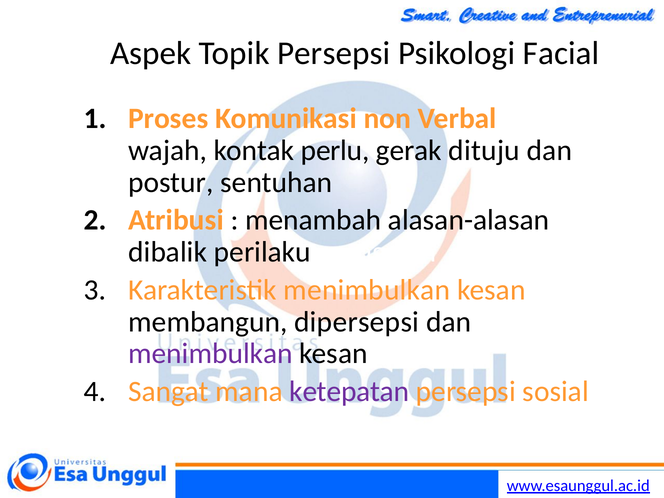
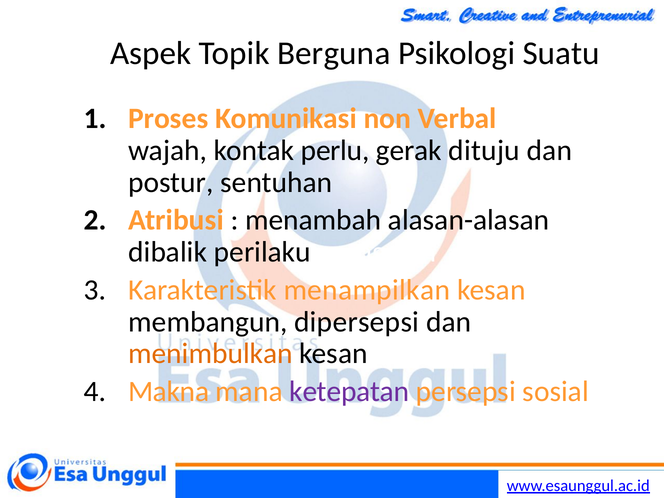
Topik Persepsi: Persepsi -> Berguna (334, 53)
Facial: Facial -> Suatu (561, 53)
Karakteristik menimbulkan: menimbulkan -> menampilkan (367, 290)
menimbulkan colour: purple -> orange (210, 354)
Sangat: Sangat -> Makna (169, 392)
